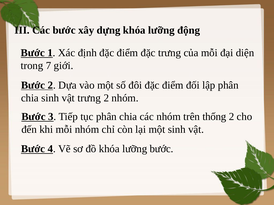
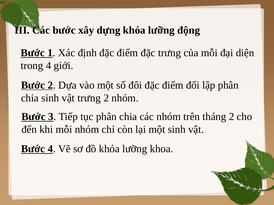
trong 7: 7 -> 4 (48, 66)
thống: thống -> tháng (214, 117)
lưỡng bước: bước -> khoa (162, 149)
